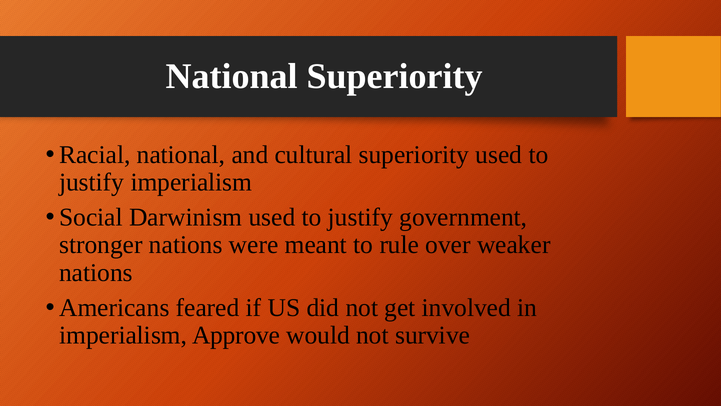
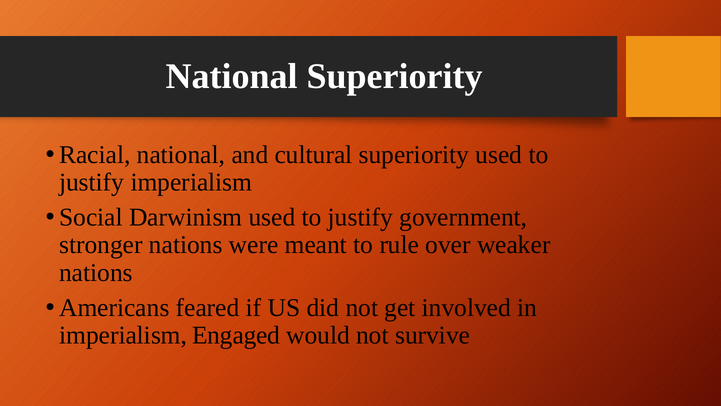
Approve: Approve -> Engaged (236, 335)
